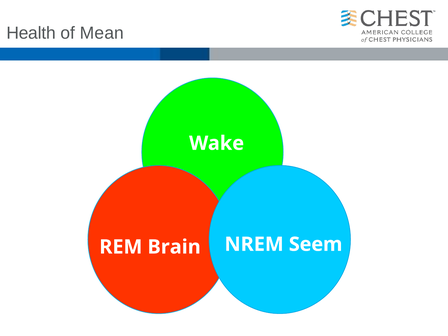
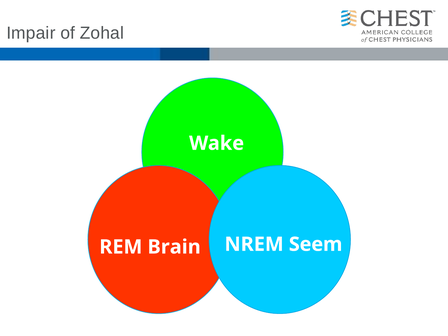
Health: Health -> Impair (31, 33)
Mean: Mean -> Zohal (102, 33)
